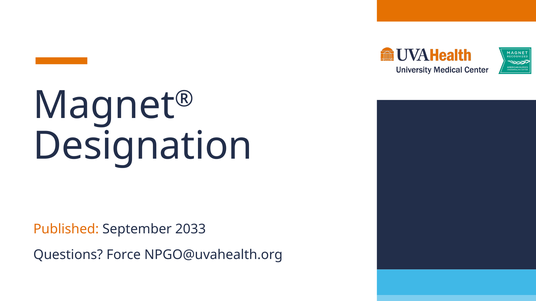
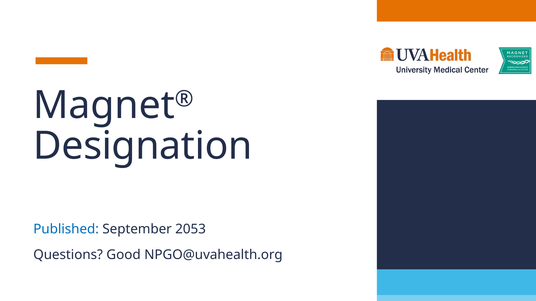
Published colour: orange -> blue (66, 230)
2033: 2033 -> 2053 (191, 230)
Force: Force -> Good (124, 255)
